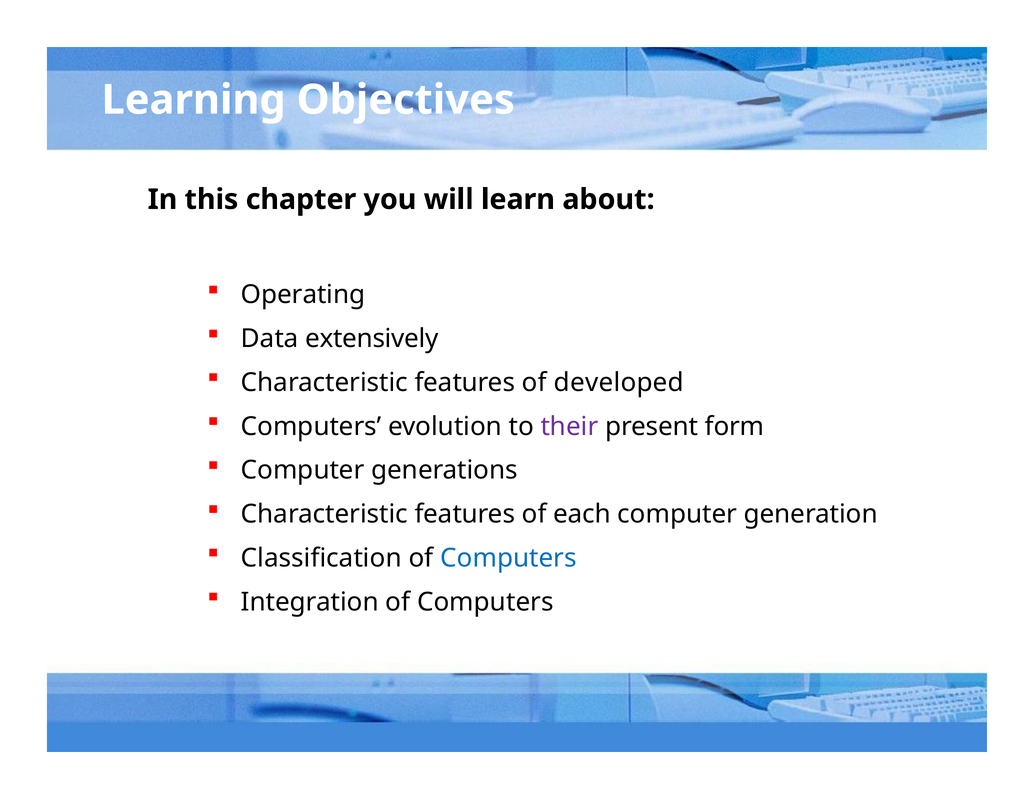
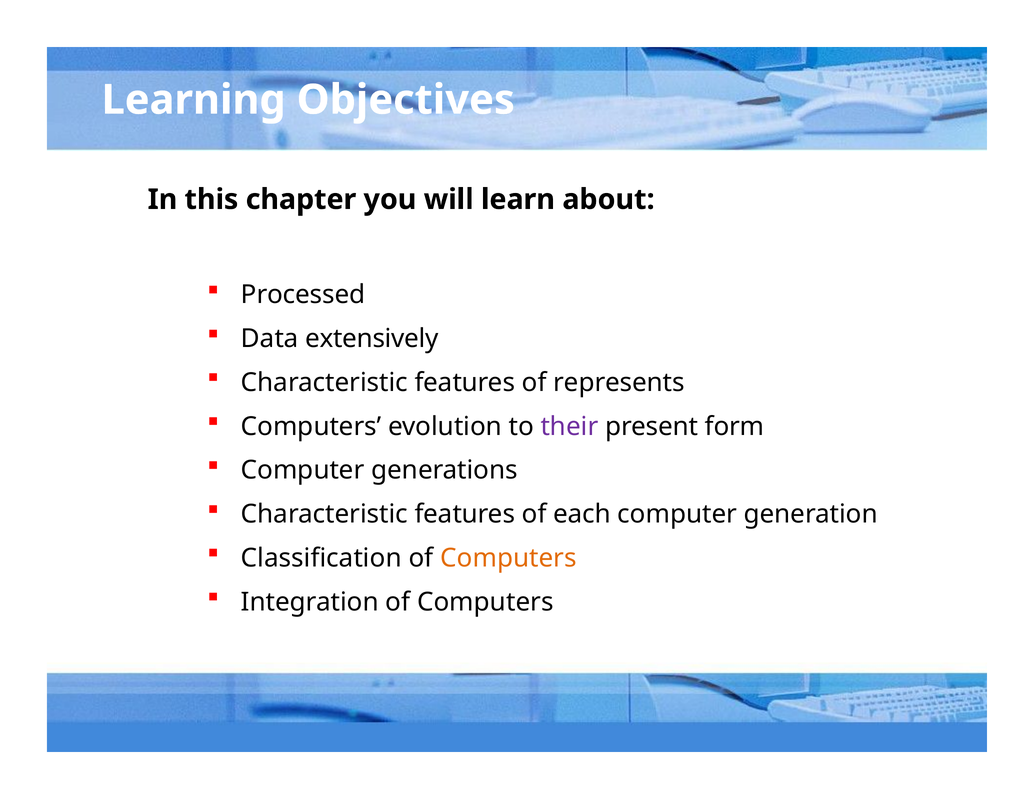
Operating: Operating -> Processed (303, 295)
developed: developed -> represents (619, 383)
Computers colour: blue -> orange (508, 558)
